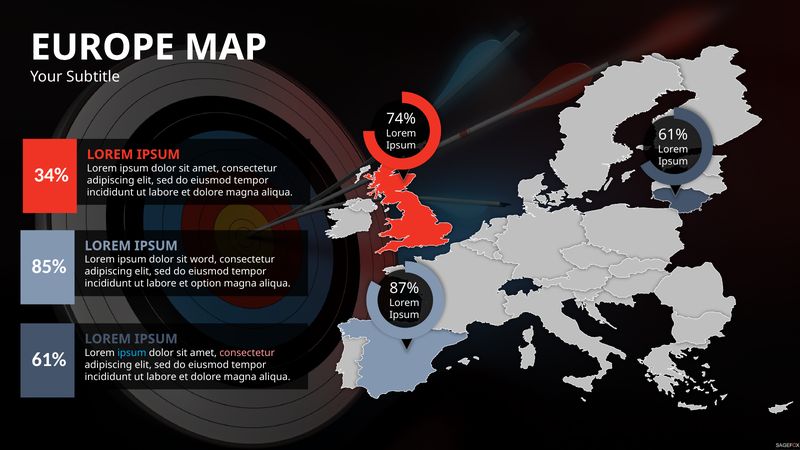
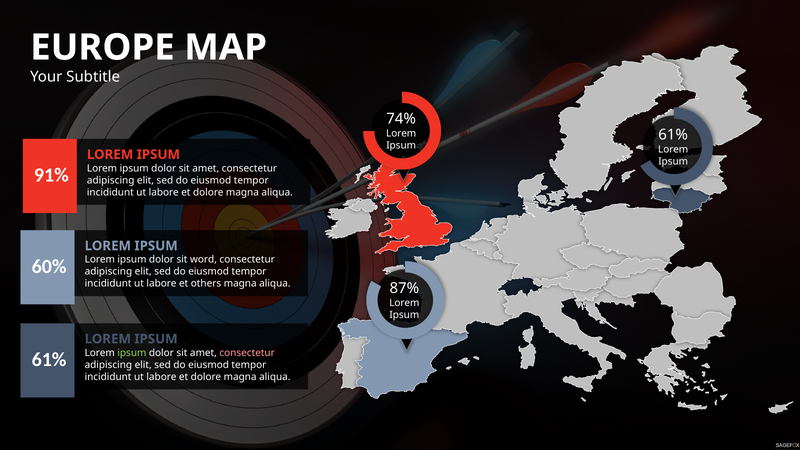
34%: 34% -> 91% (51, 175)
85%: 85% -> 60% (49, 267)
option: option -> others (206, 284)
ipsum colour: light blue -> light green (132, 353)
